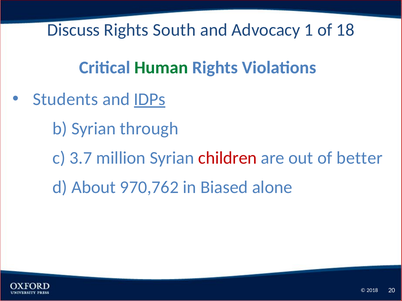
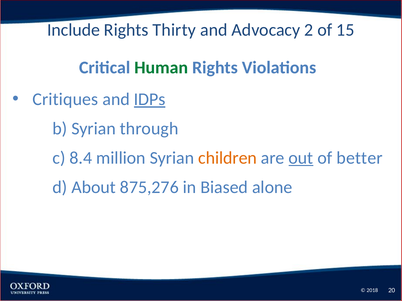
Discuss: Discuss -> Include (74, 30)
South: South -> Thirty (174, 30)
1: 1 -> 2 (309, 30)
18: 18 -> 15 (345, 30)
Students: Students -> Critiques (65, 99)
3.7: 3.7 -> 8.4 (81, 158)
children colour: red -> orange (228, 158)
out underline: none -> present (301, 158)
970,762: 970,762 -> 875,276 (149, 188)
